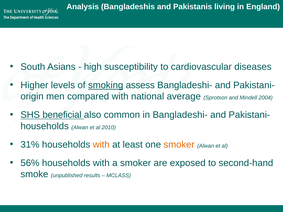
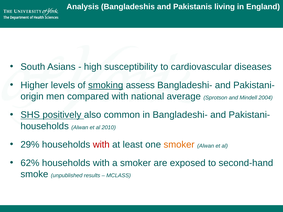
beneficial: beneficial -> positively (62, 115)
31%: 31% -> 29% (30, 145)
with colour: orange -> red (101, 145)
56%: 56% -> 62% (30, 163)
